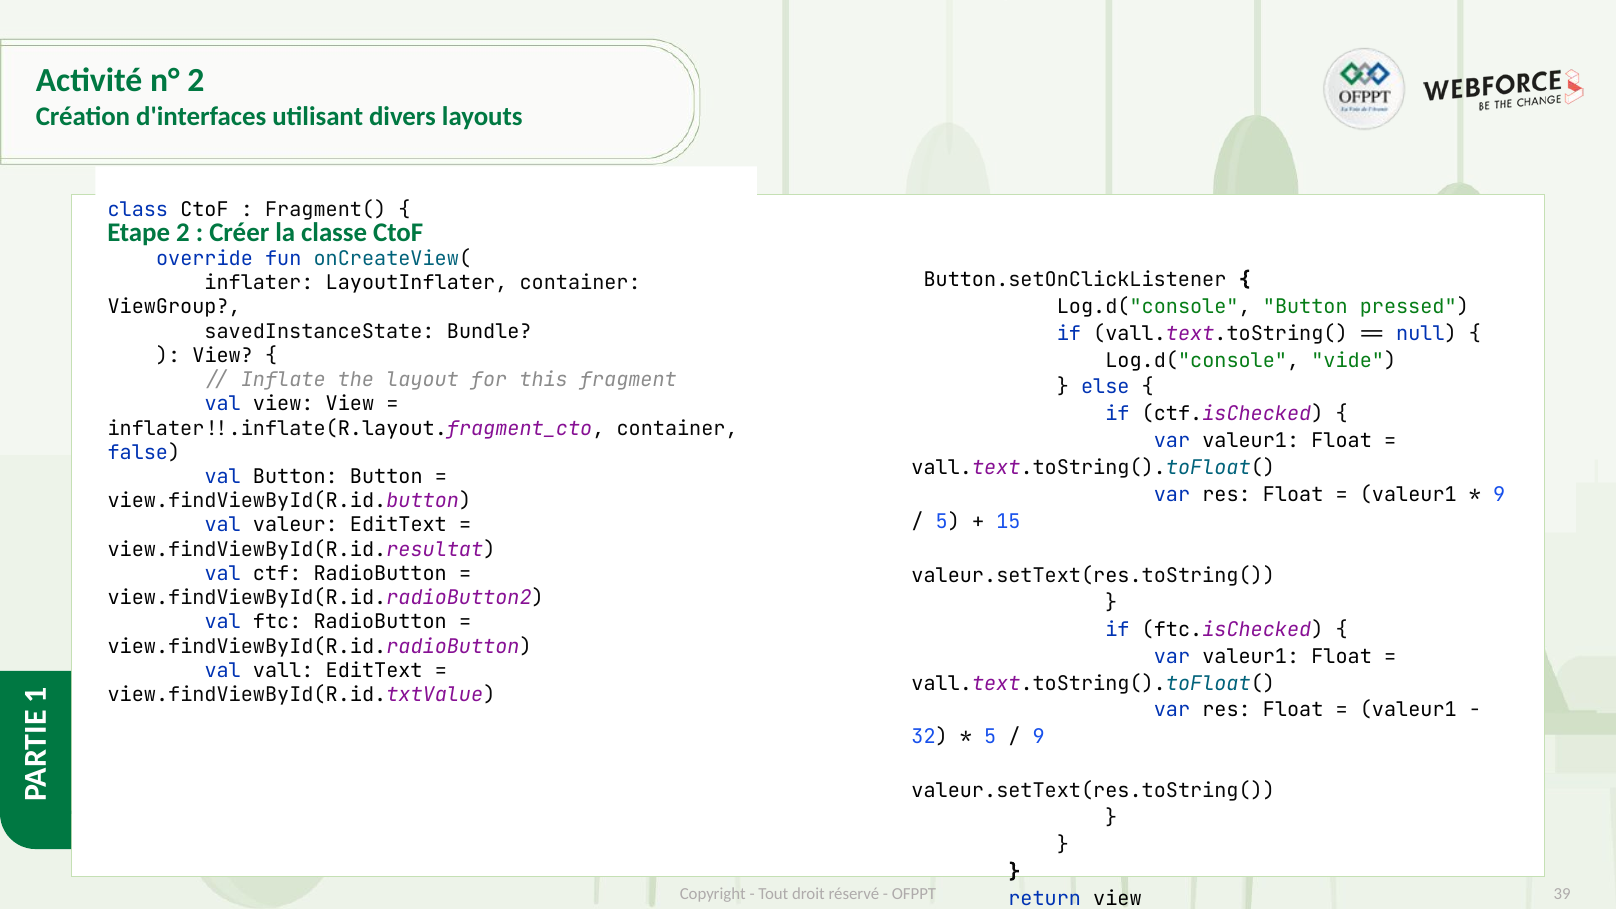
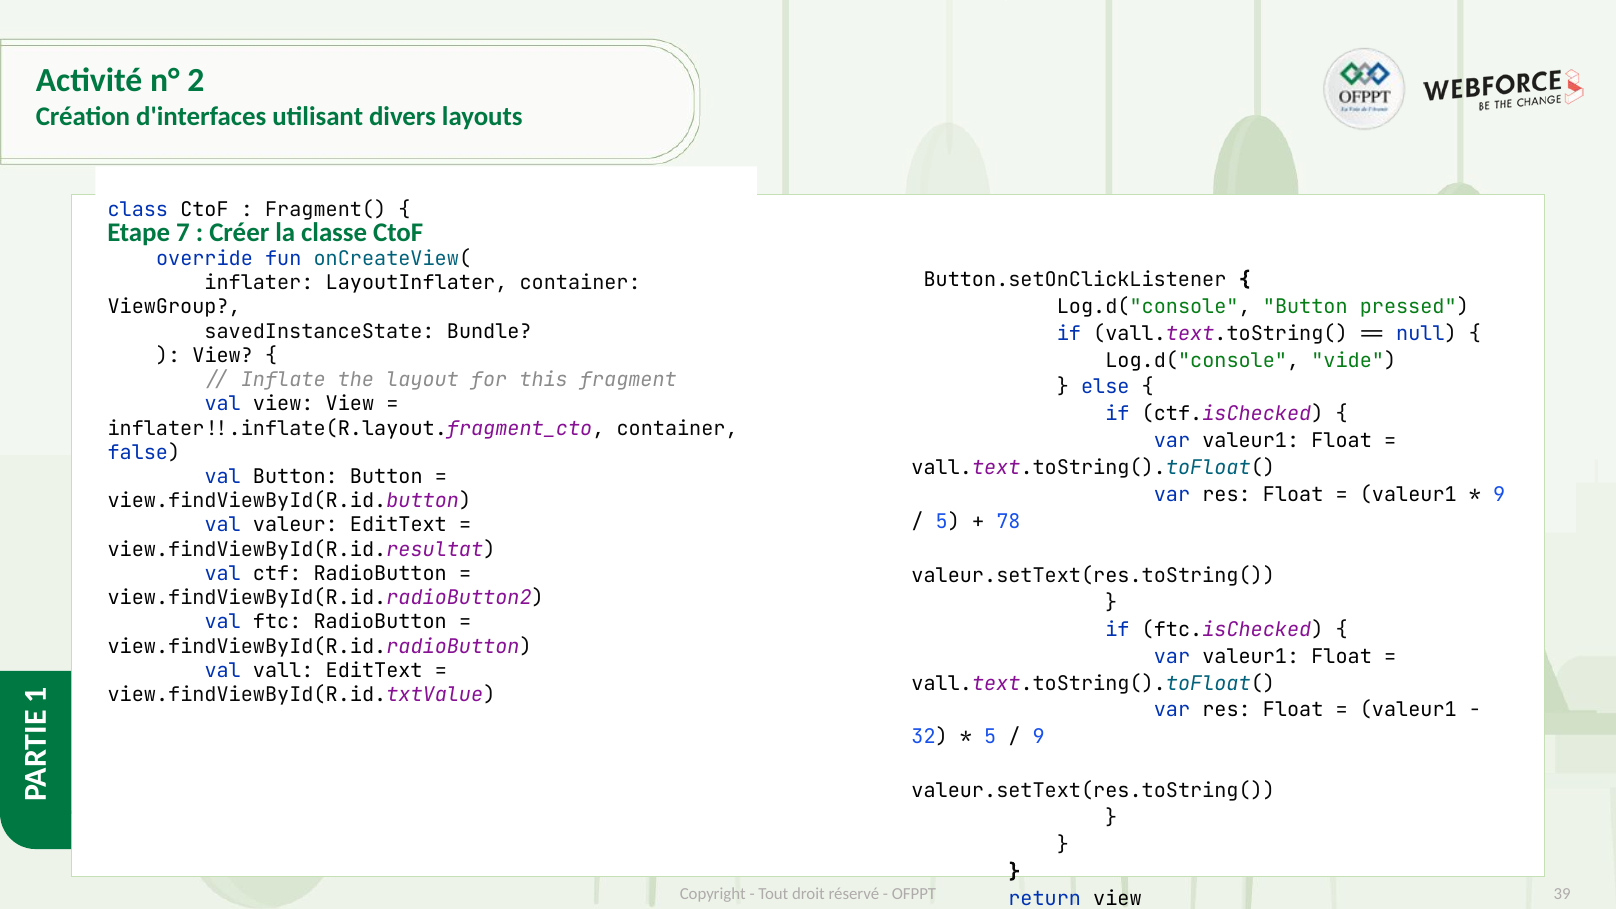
Etape 2: 2 -> 7 (183, 233)
15: 15 -> 78 (1008, 522)
